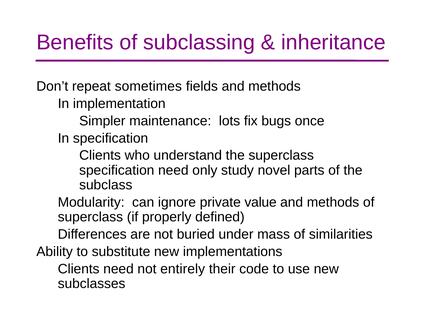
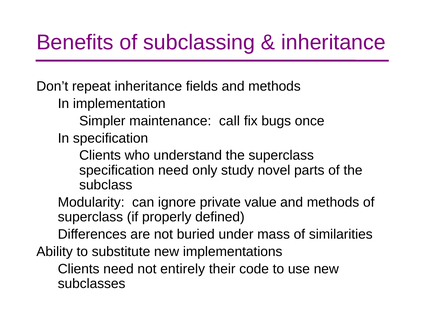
repeat sometimes: sometimes -> inheritance (148, 86)
lots: lots -> call (229, 121)
